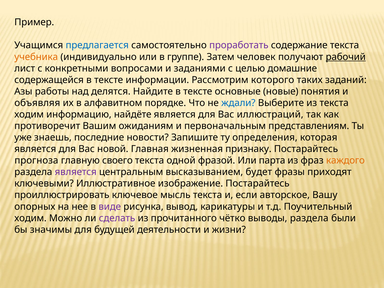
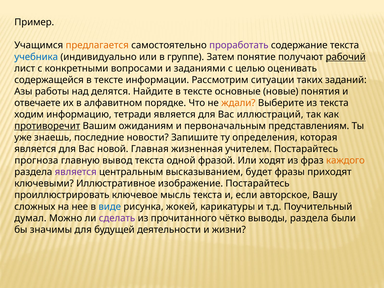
предлагается colour: blue -> orange (97, 45)
учебника colour: orange -> blue (36, 57)
человек: человек -> понятие (256, 57)
домашние: домашние -> оценивать (292, 68)
которого: которого -> ситуации (273, 80)
объявляя: объявляя -> отвечаете (37, 103)
ждали colour: blue -> orange (238, 103)
найдёте: найдёте -> тетради (133, 114)
противоречит underline: none -> present (47, 126)
признаку: признаку -> учителем (249, 149)
своего: своего -> вывод (117, 161)
парта: парта -> ходят (272, 161)
опорных: опорных -> сложных (35, 207)
виде colour: purple -> blue (110, 207)
вывод: вывод -> жокей (182, 207)
ходим: ходим -> думал (30, 218)
